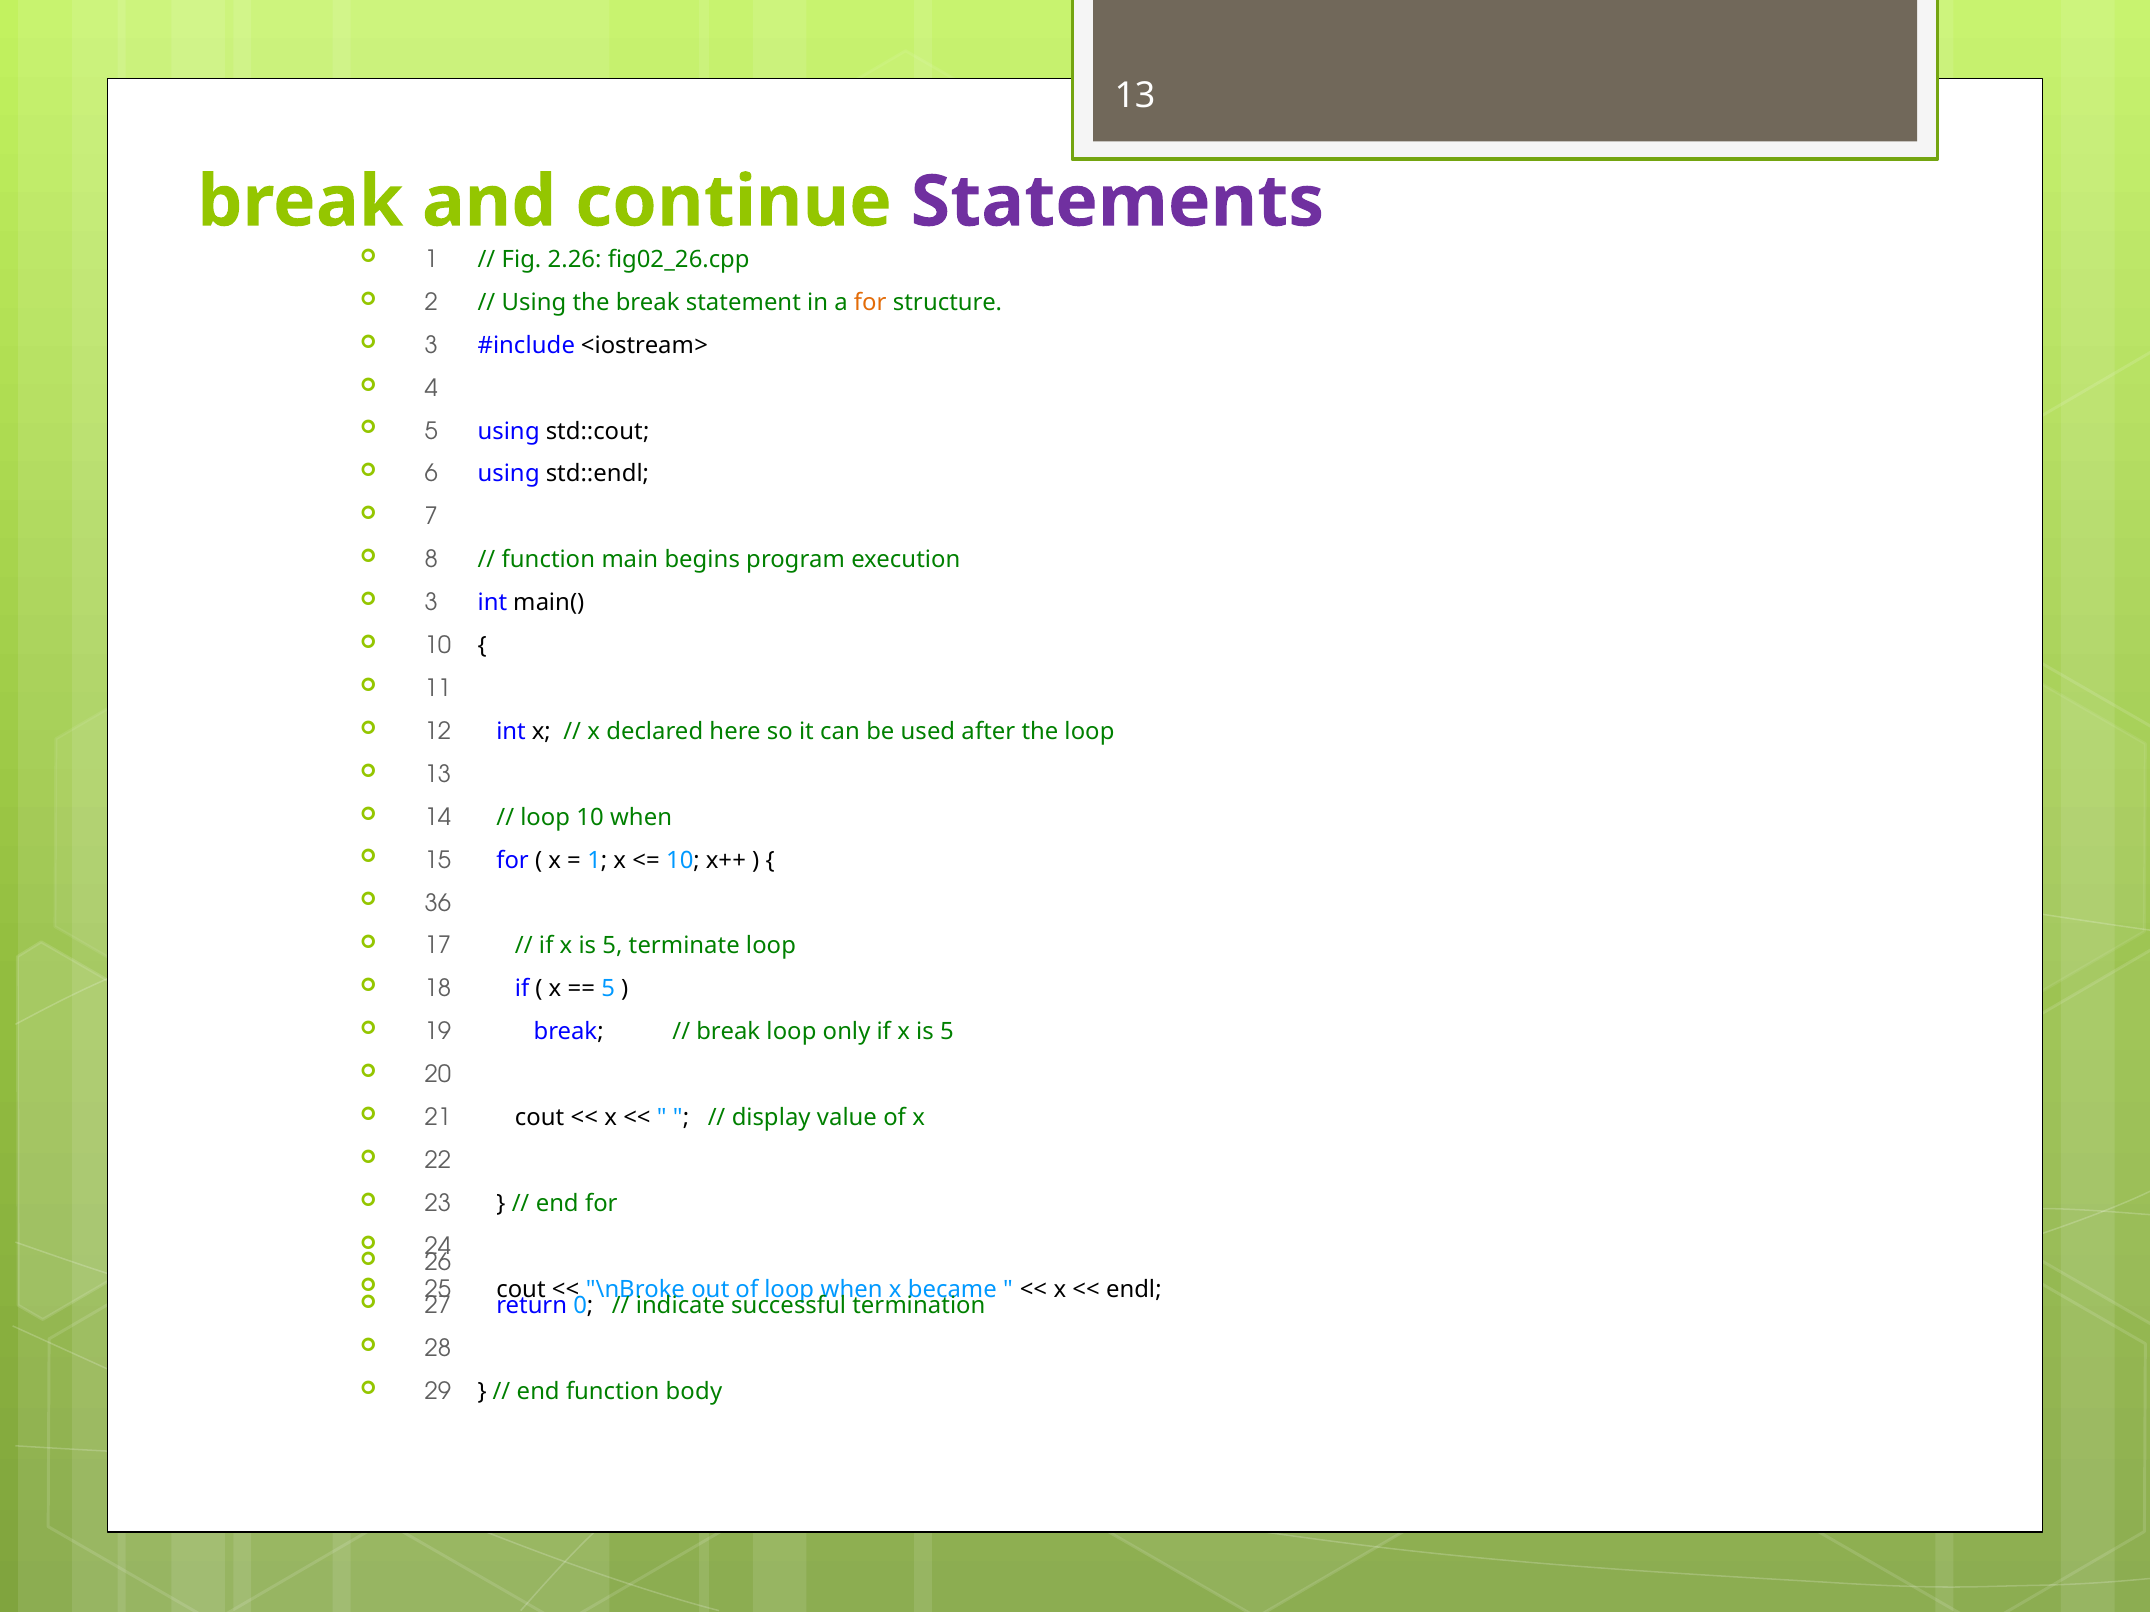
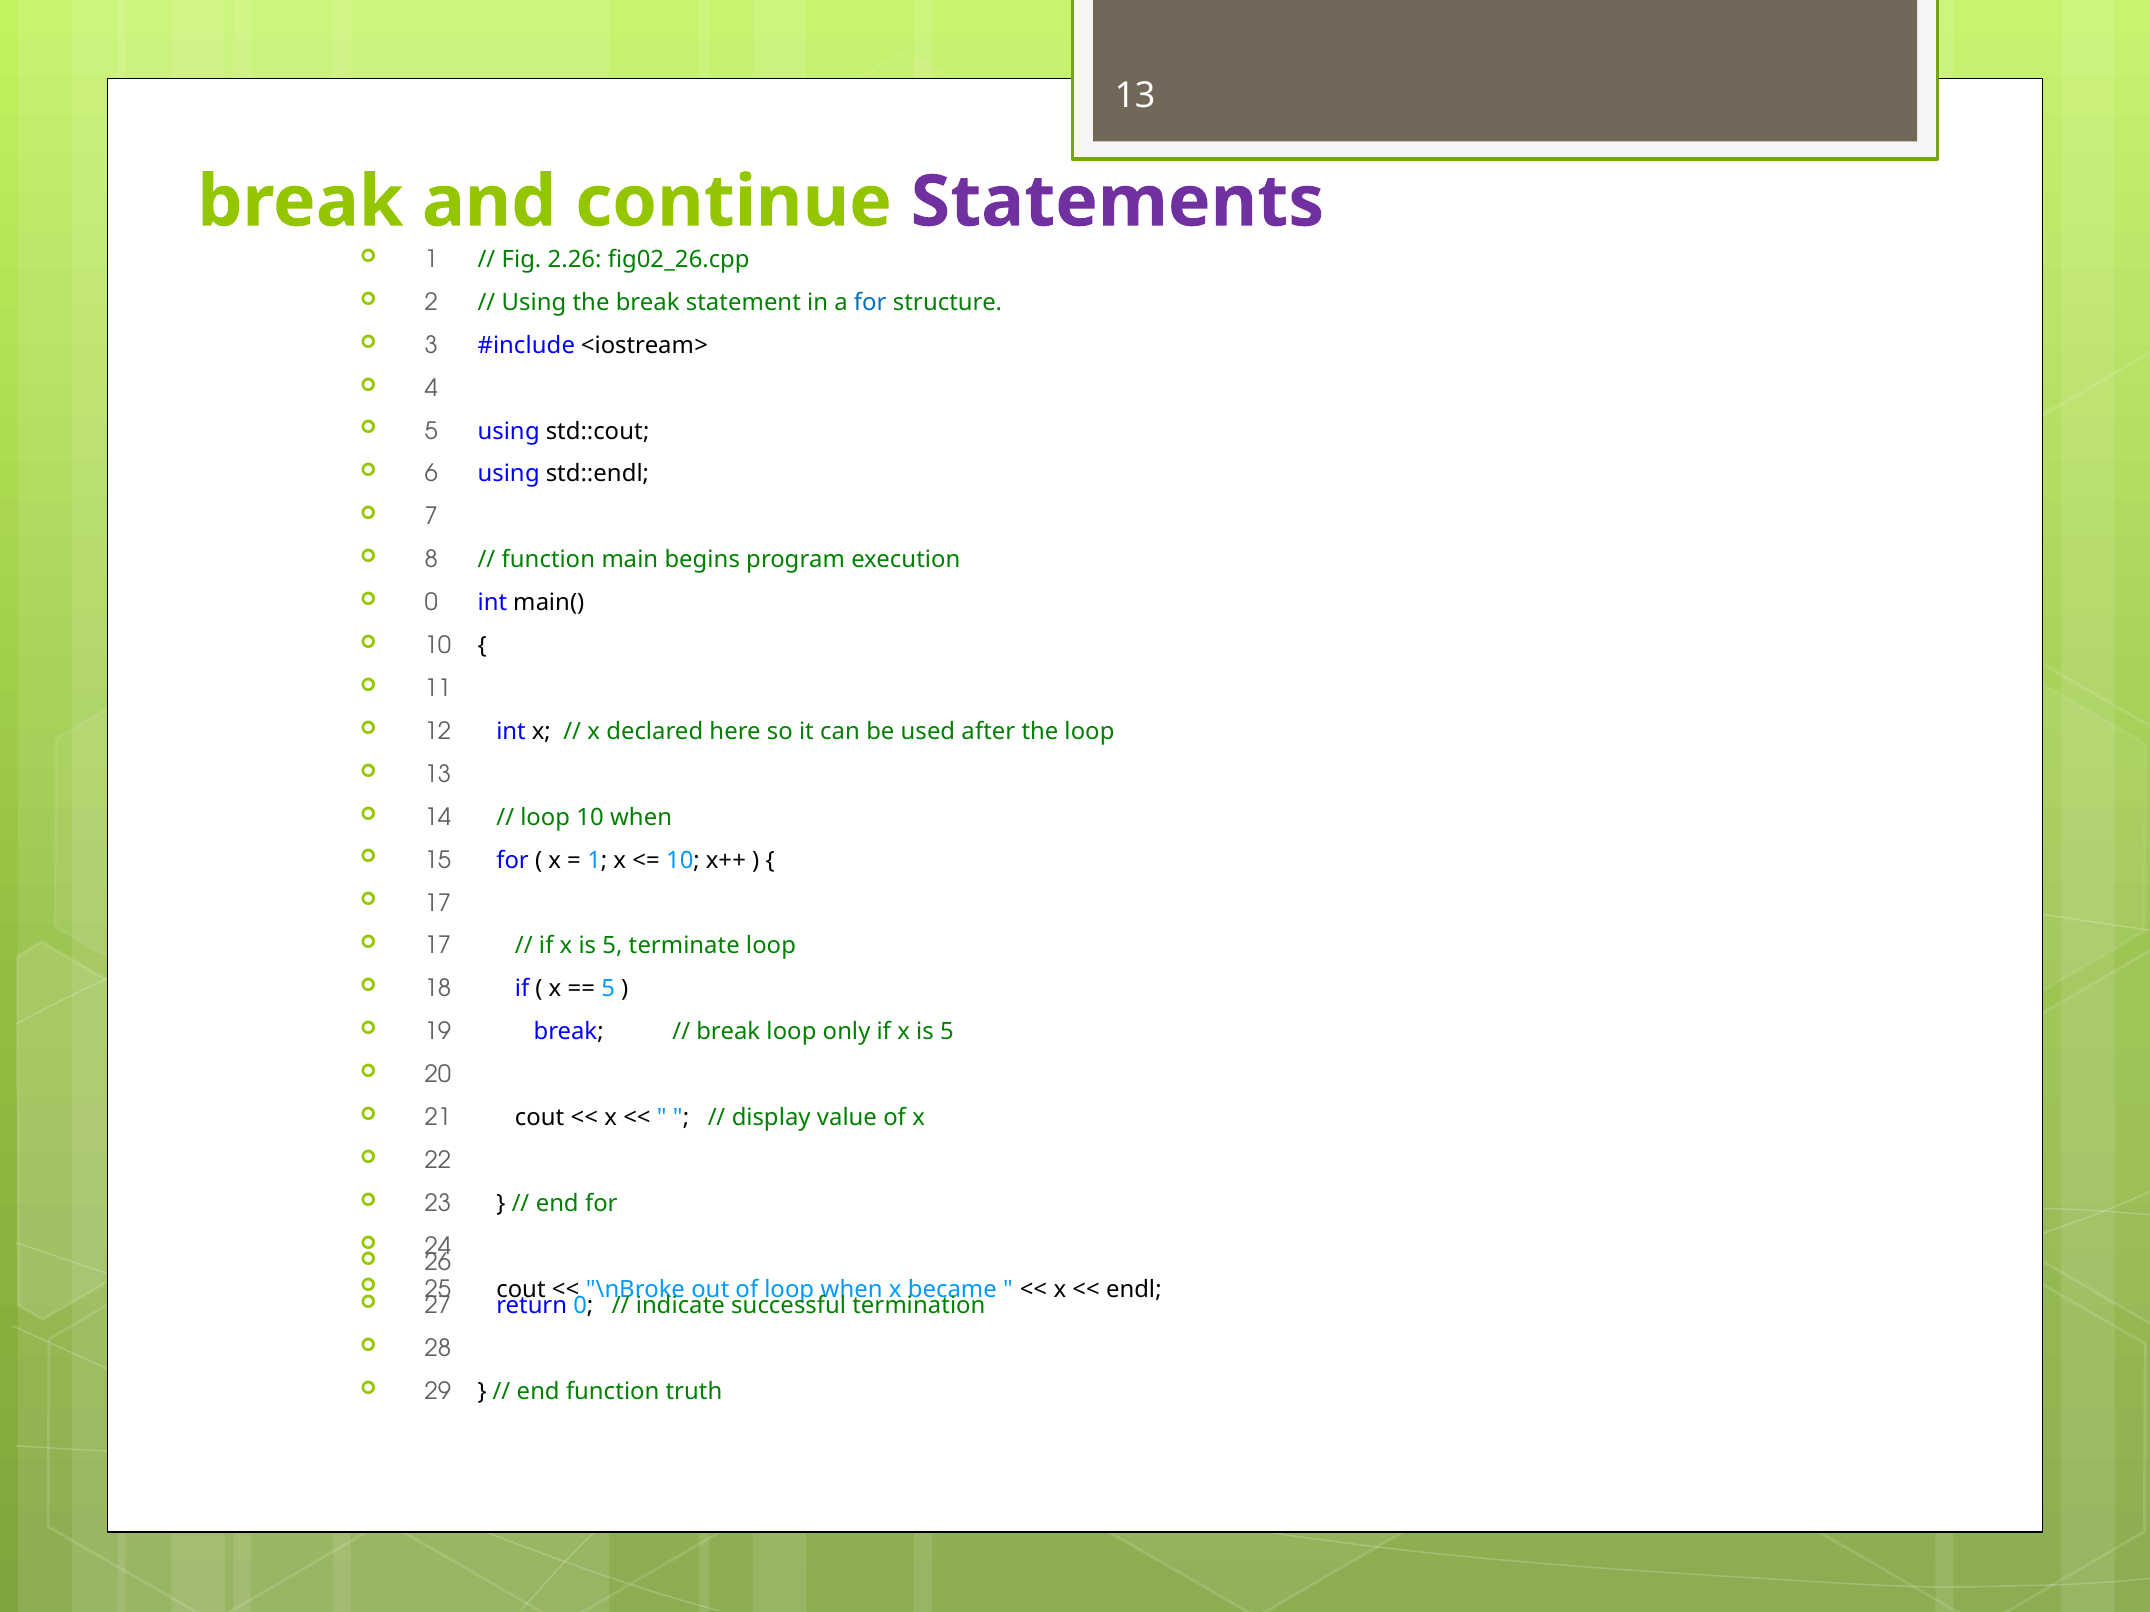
for colour: orange -> blue (870, 303)
3: 3 -> 0 (431, 603)
36: 36 -> 17 (438, 903)
body: body -> truth (694, 1392)
